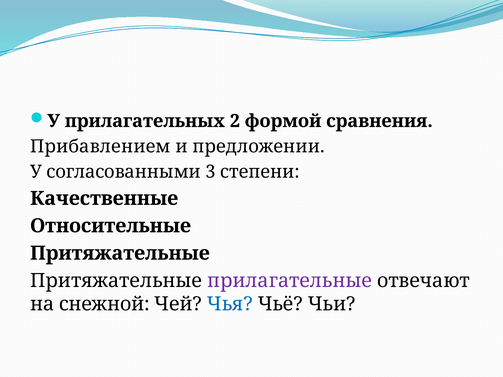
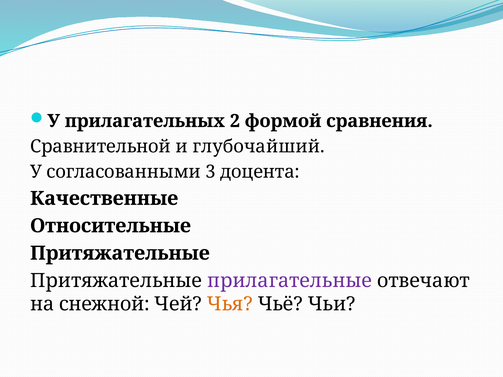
Прибавлением: Прибавлением -> Сравнительной (100, 147)
предложении: предложении -> глубочайший (259, 147)
степени: степени -> доцента (260, 172)
Чья colour: blue -> orange (230, 304)
